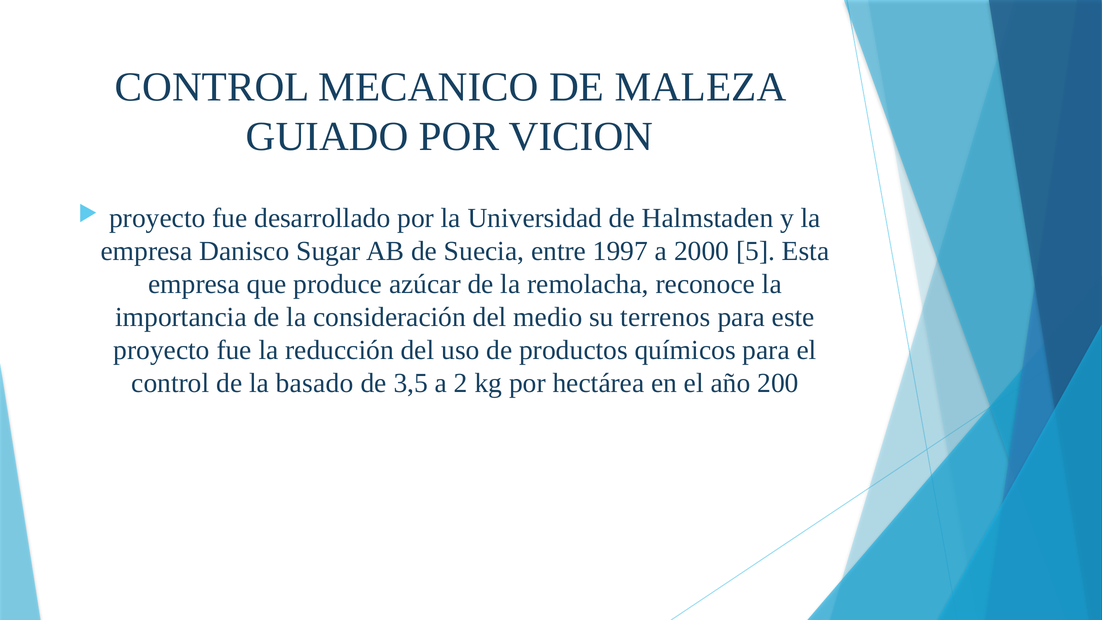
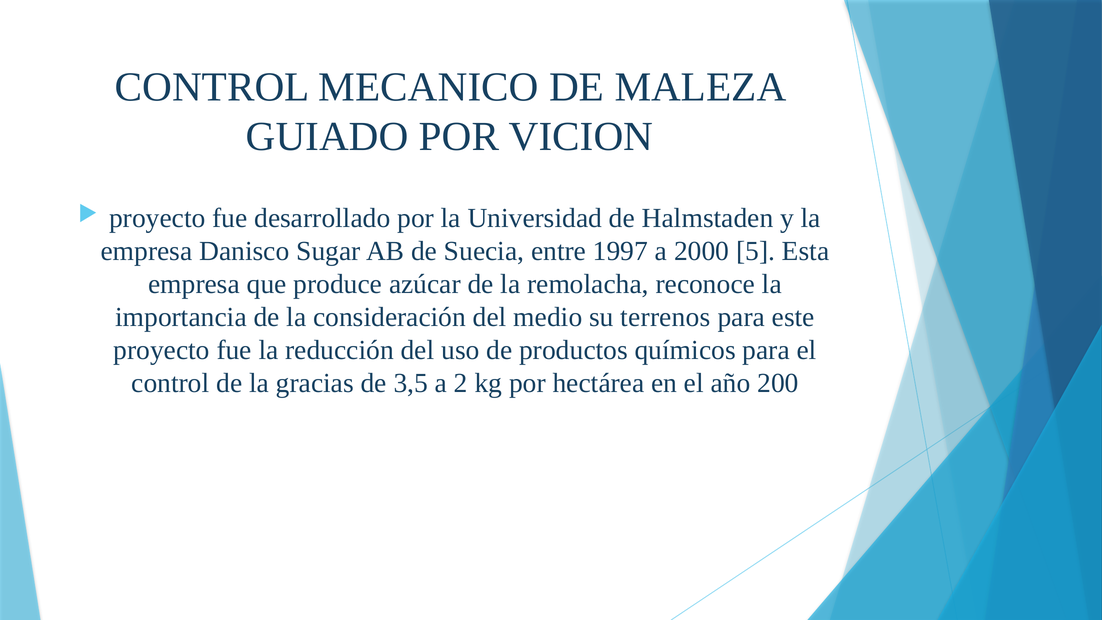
basado: basado -> gracias (315, 383)
